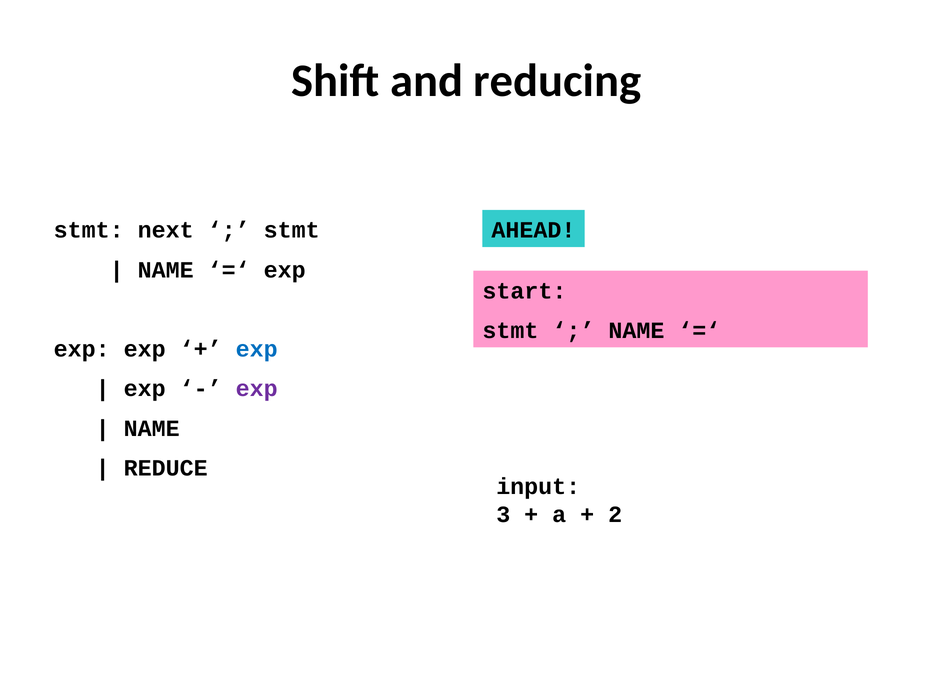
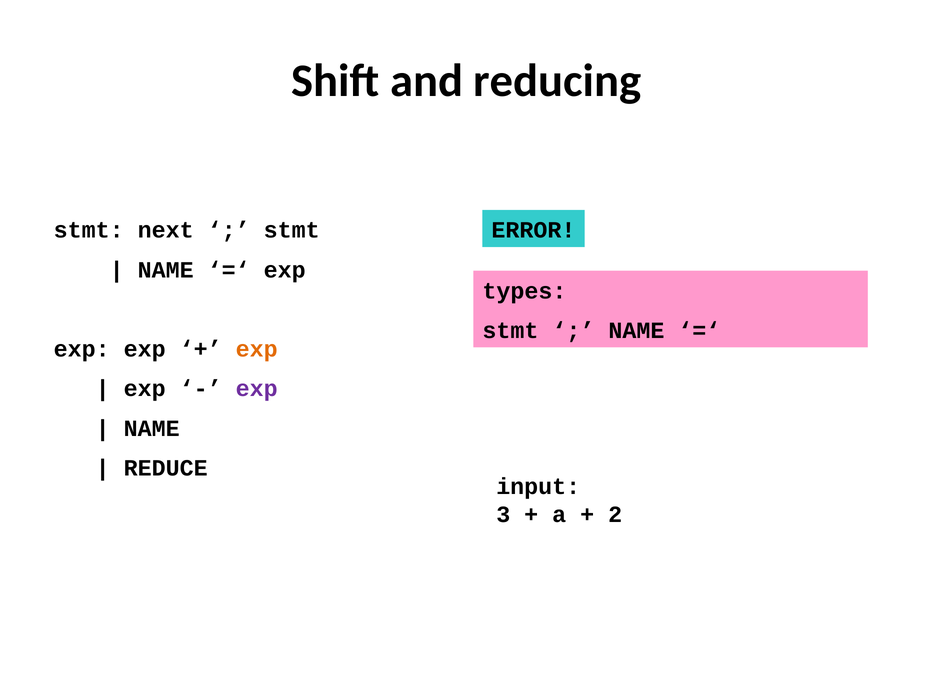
AHEAD: AHEAD -> ERROR (533, 230)
start: start -> types (524, 291)
exp colour: blue -> orange (257, 349)
